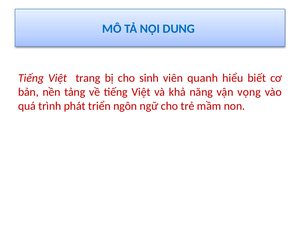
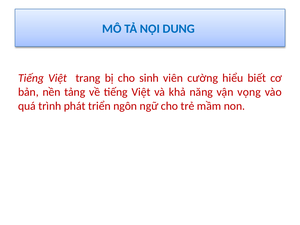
quanh: quanh -> cường (203, 78)
